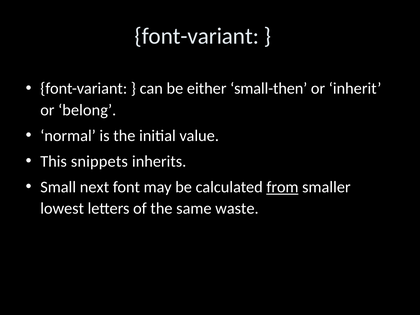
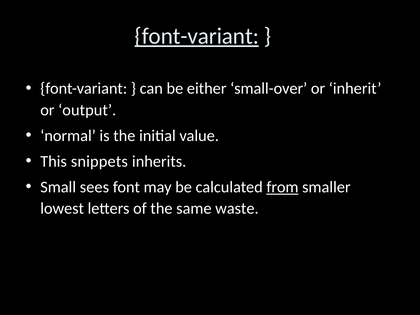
font-variant underline: none -> present (197, 36)
small-then: small-then -> small-over (269, 89)
belong: belong -> output (87, 110)
next: next -> sees (94, 187)
